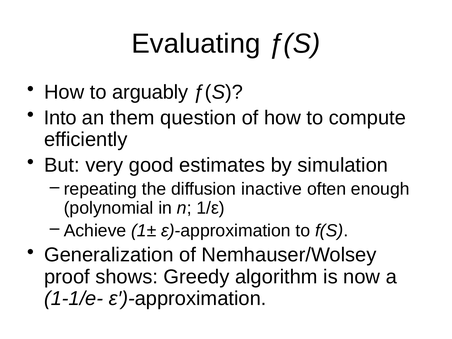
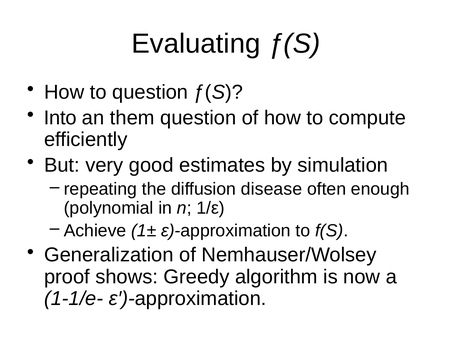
to arguably: arguably -> question (150, 92)
inactive: inactive -> disease (272, 189)
